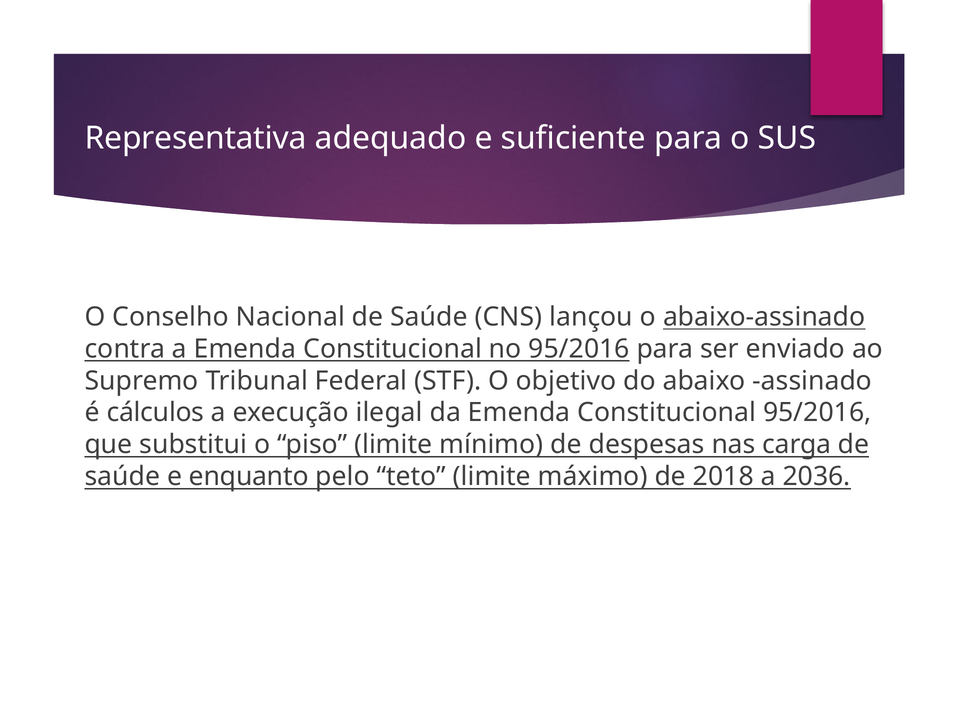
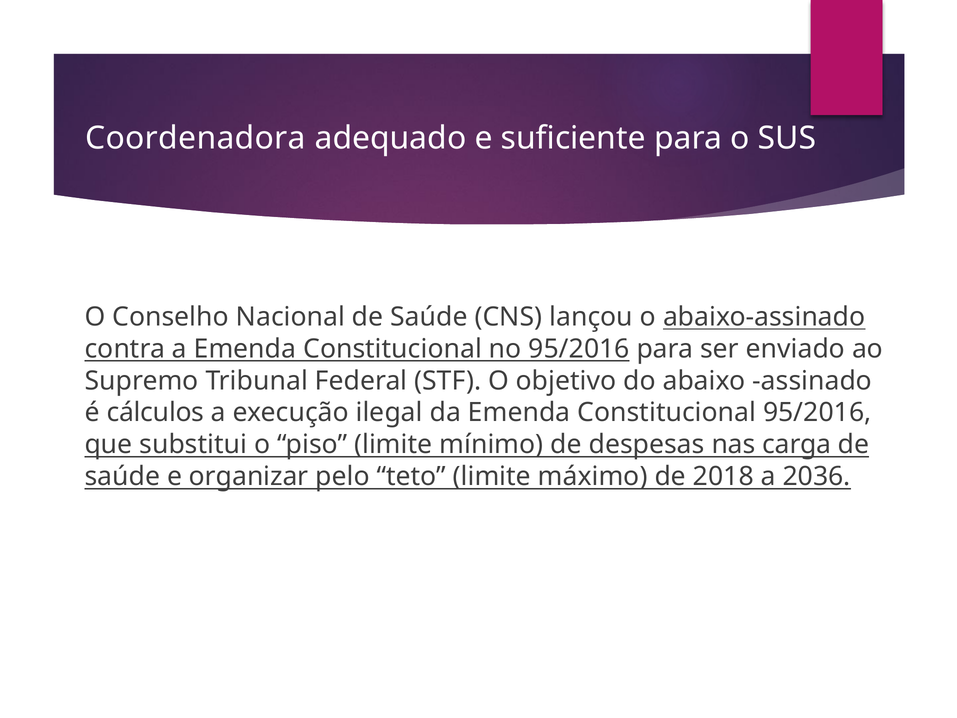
Representativa: Representativa -> Coordenadora (195, 138)
enquanto: enquanto -> organizar (249, 476)
